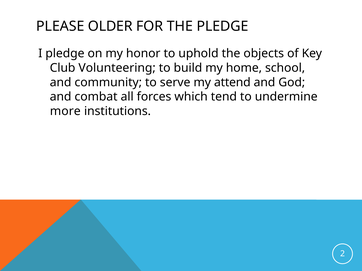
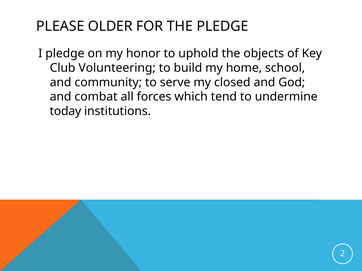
attend: attend -> closed (232, 82)
more: more -> today (65, 111)
